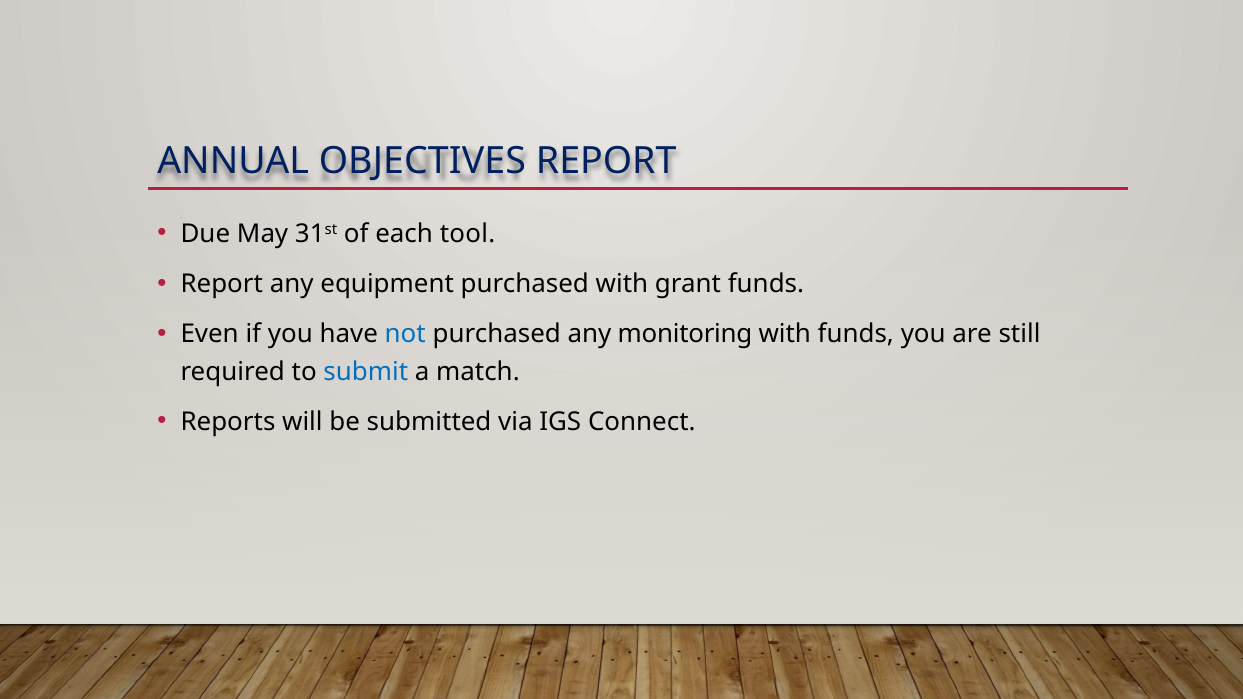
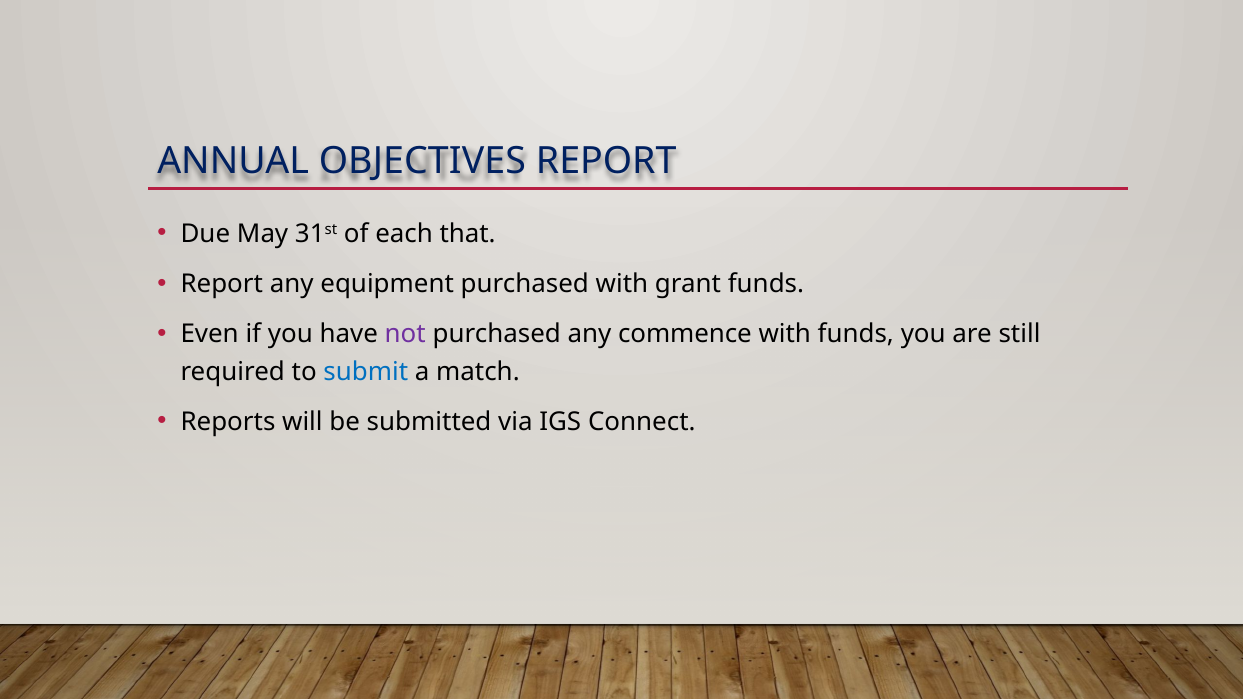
tool: tool -> that (468, 234)
not colour: blue -> purple (405, 334)
monitoring: monitoring -> commence (685, 334)
